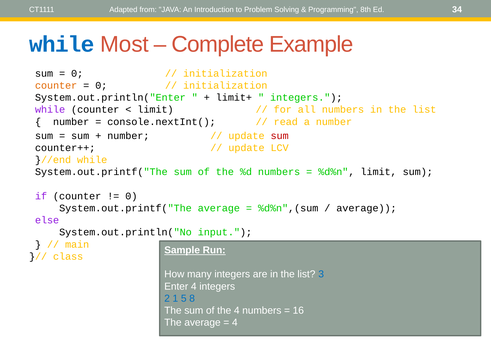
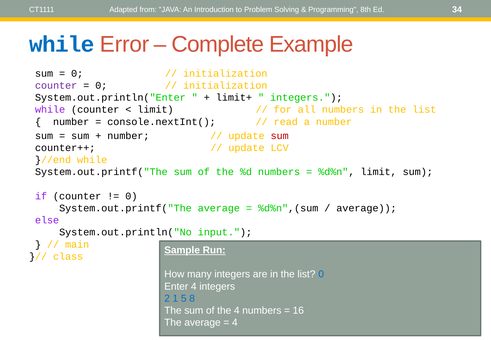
Most: Most -> Error (125, 44)
counter colour: orange -> purple (56, 85)
list 3: 3 -> 0 (321, 274)
